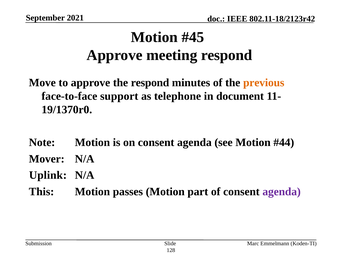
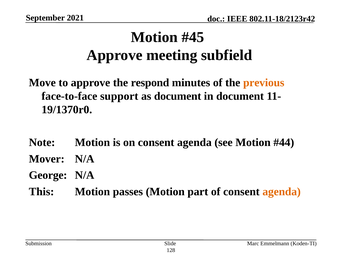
meeting respond: respond -> subfield (227, 55)
as telephone: telephone -> document (178, 96)
Uplink: Uplink -> George (48, 175)
agenda colour: purple -> orange (282, 192)
